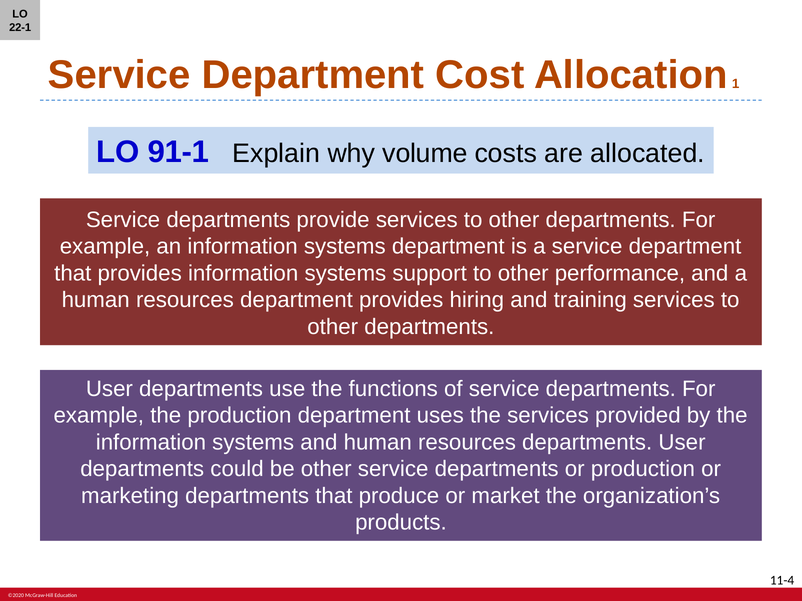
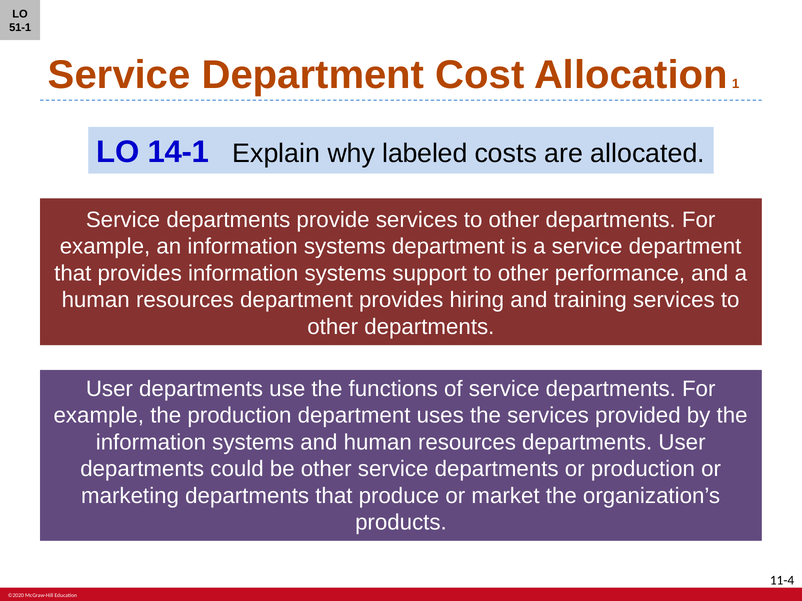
22-1: 22-1 -> 51-1 (20, 27)
91-1: 91-1 -> 14-1 (178, 152)
volume: volume -> labeled (425, 153)
